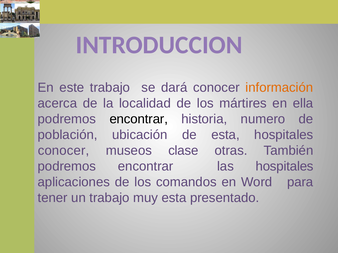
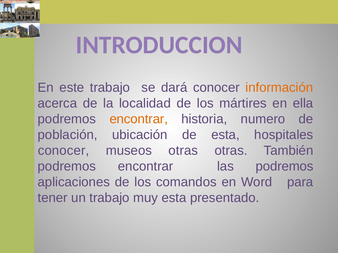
encontrar colour: black -> orange (139, 119)
museos clase: clase -> otras (183, 151)
las hospitales: hospitales -> podremos (285, 167)
